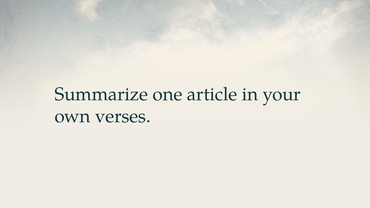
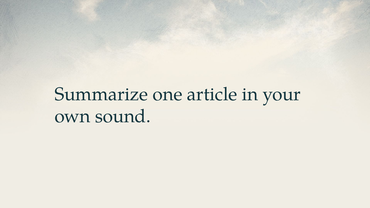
verses: verses -> sound (123, 116)
